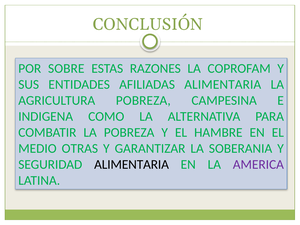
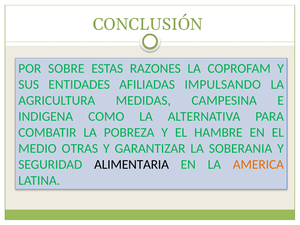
AFILIADAS ALIMENTARIA: ALIMENTARIA -> IMPULSANDO (223, 85)
AGRICULTURA POBREZA: POBREZA -> MEDIDAS (143, 101)
AMERICA colour: purple -> orange (258, 165)
